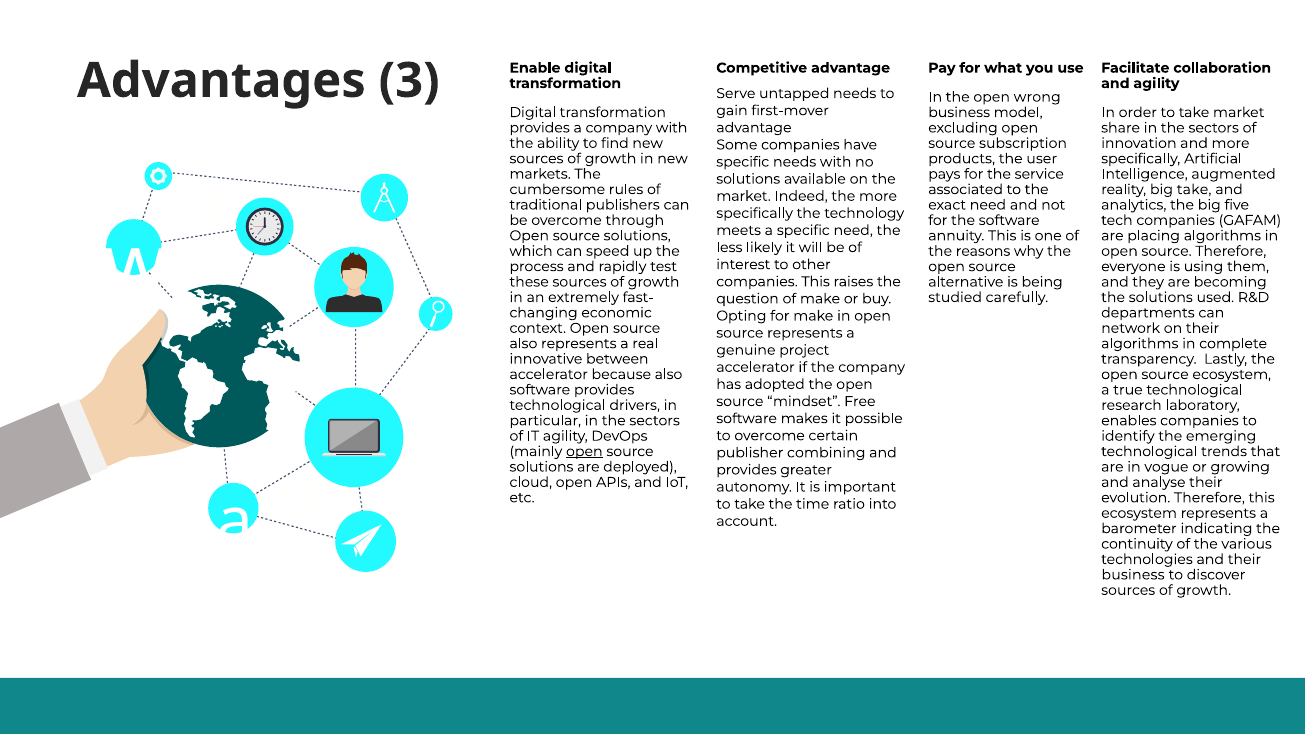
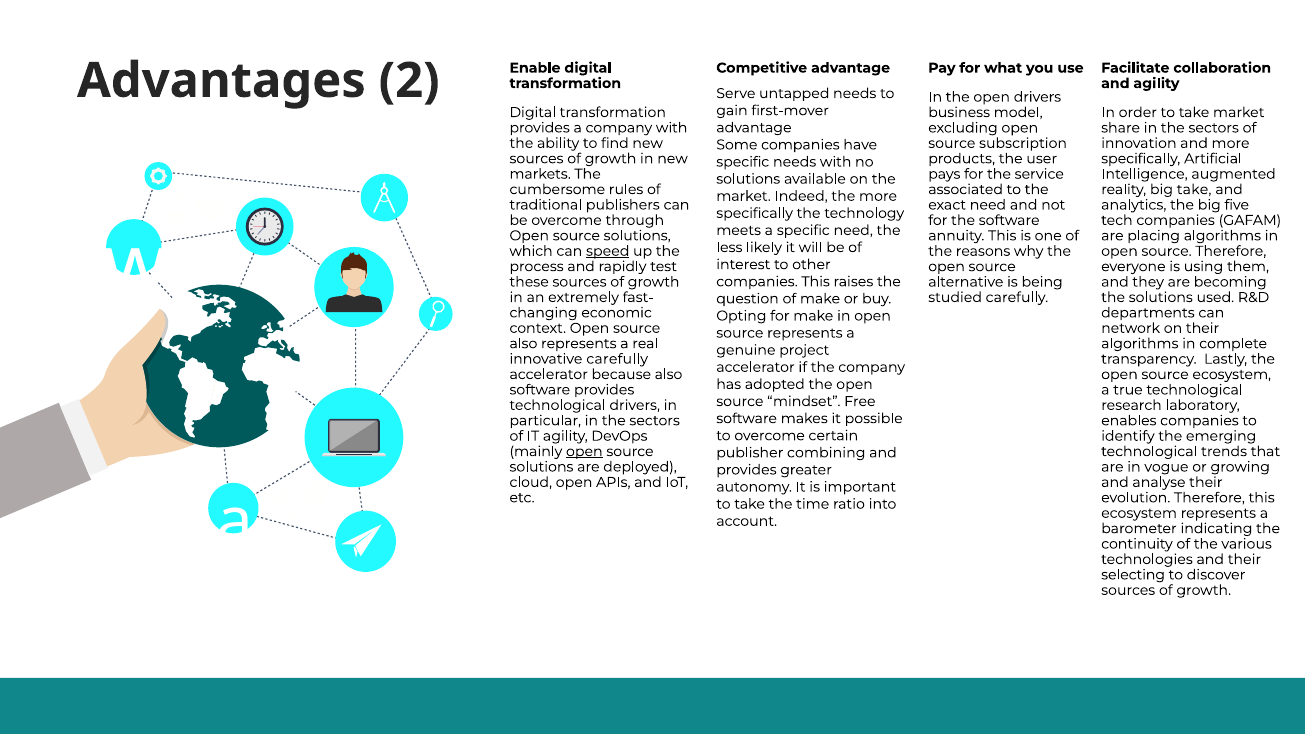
3: 3 -> 2 (409, 81)
open wrong: wrong -> drivers (1037, 97)
speed underline: none -> present (608, 251)
innovative between: between -> carefully (617, 359)
business: business -> selecting (1133, 575)
